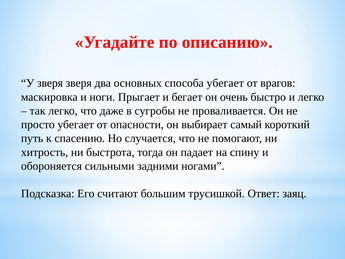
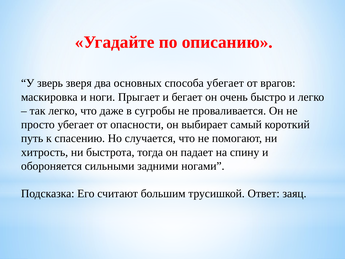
У зверя: зверя -> зверь (50, 83)
